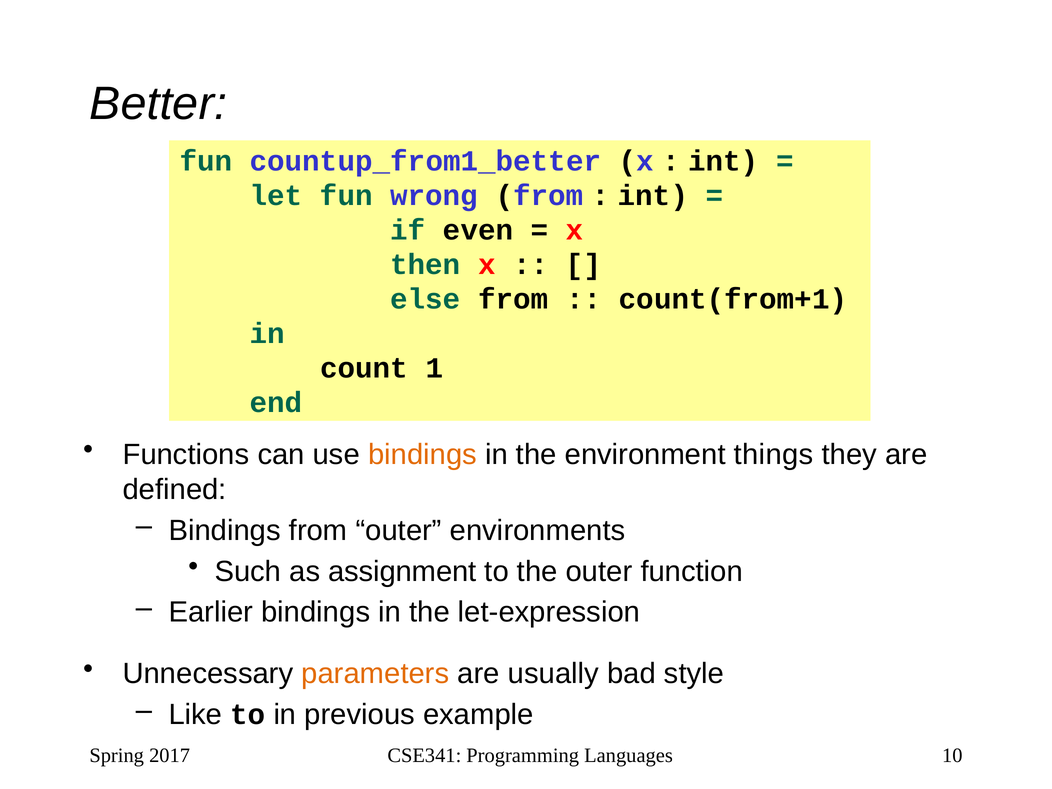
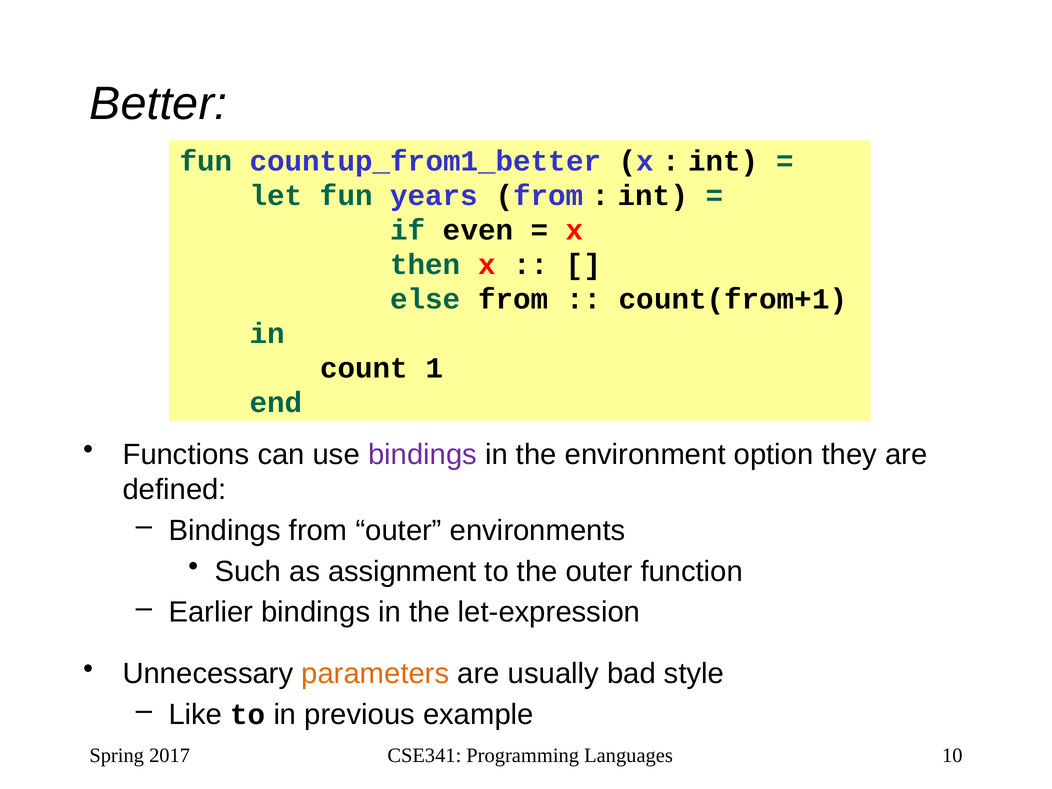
wrong: wrong -> years (434, 196)
bindings colour: orange -> purple (423, 454)
things: things -> option (774, 454)
